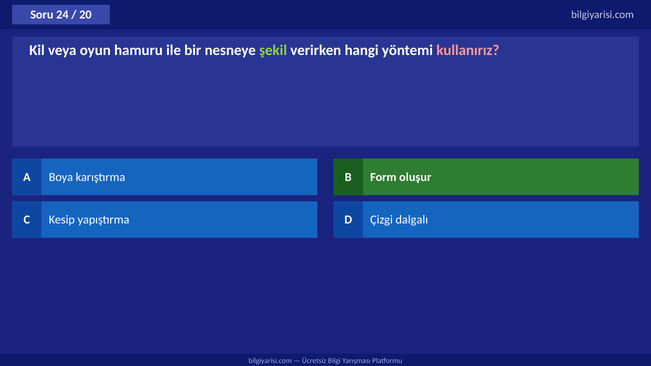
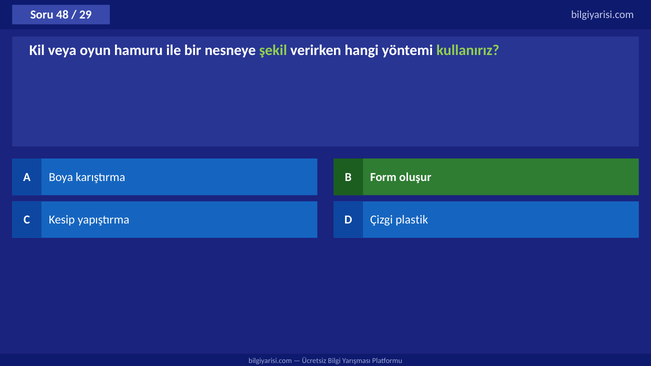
24: 24 -> 48 (62, 15)
20: 20 -> 29 (85, 15)
kullanırız colour: pink -> light green (468, 50)
dalgalı: dalgalı -> plastik (412, 220)
